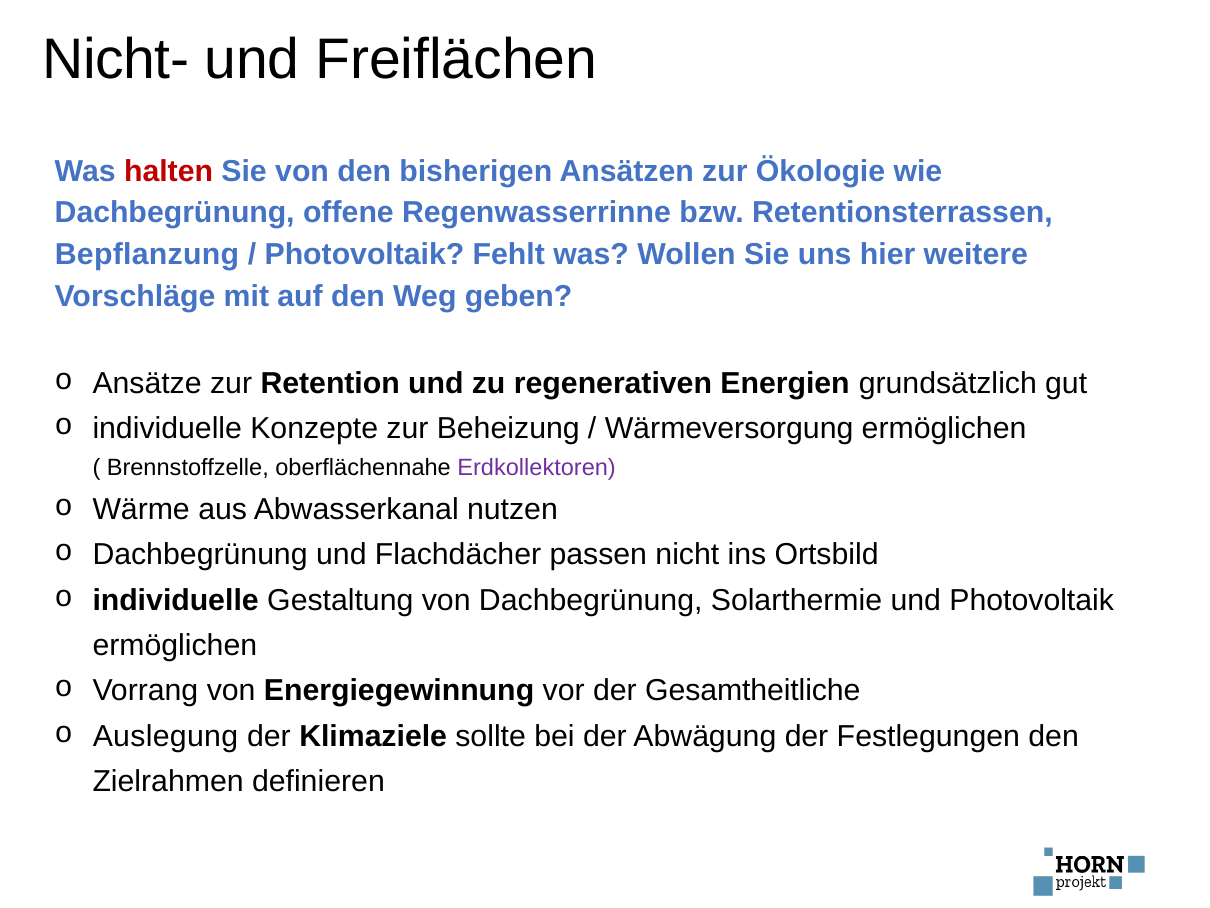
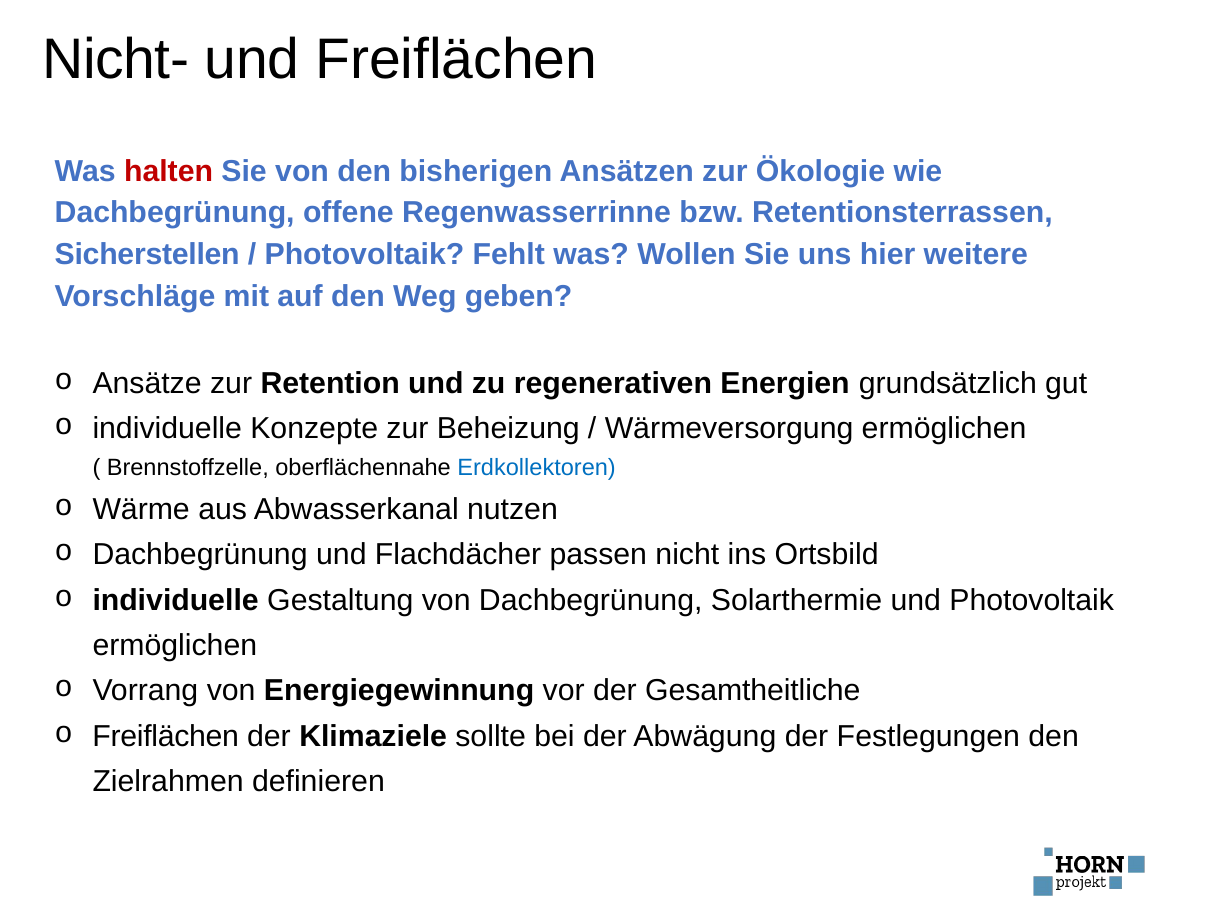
Bepflanzung: Bepflanzung -> Sicherstellen (147, 254)
Erdkollektoren colour: purple -> blue (537, 467)
Auslegung: Auslegung -> Freiflächen (166, 736)
